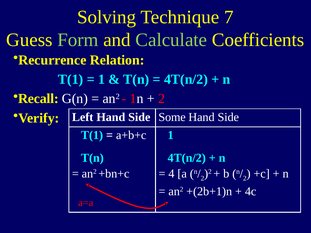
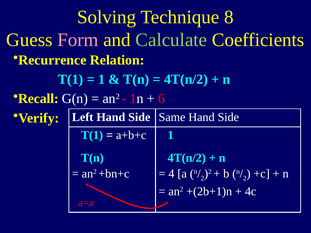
7: 7 -> 8 (229, 17)
Form colour: light green -> pink (78, 40)
2: 2 -> 6 (162, 99)
Some: Some -> Same (172, 117)
